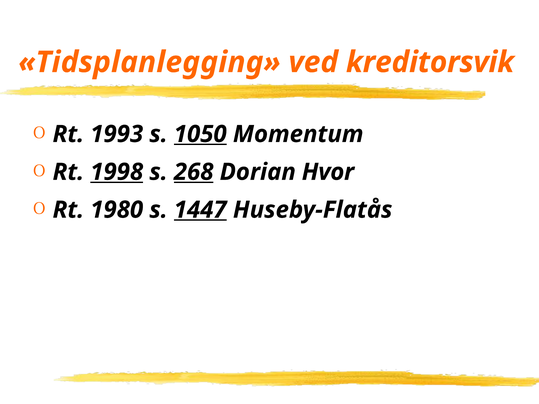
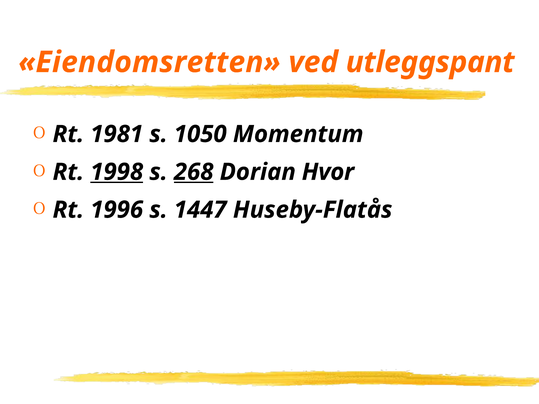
Tidsplanlegging: Tidsplanlegging -> Eiendomsretten (149, 62)
kreditorsvik: kreditorsvik -> utleggspant (430, 62)
1993: 1993 -> 1981 (117, 134)
1050 underline: present -> none (200, 134)
1980: 1980 -> 1996 (117, 210)
1447 underline: present -> none (200, 210)
